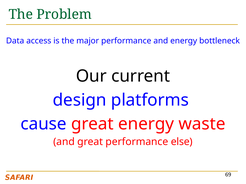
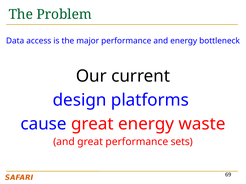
else: else -> sets (182, 142)
